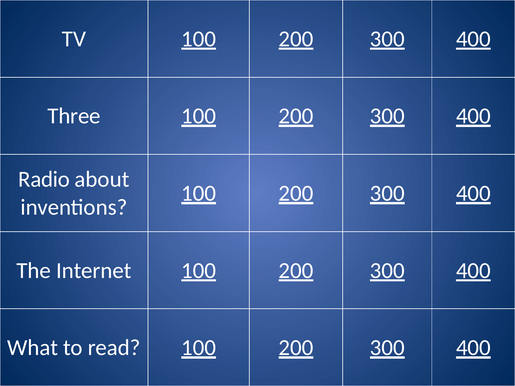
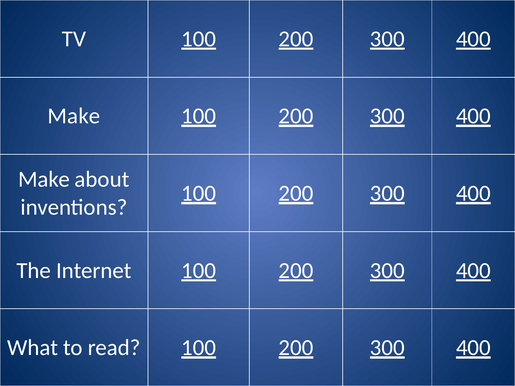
Three: Three -> Make (74, 116)
Radio: Radio -> Make (44, 179)
